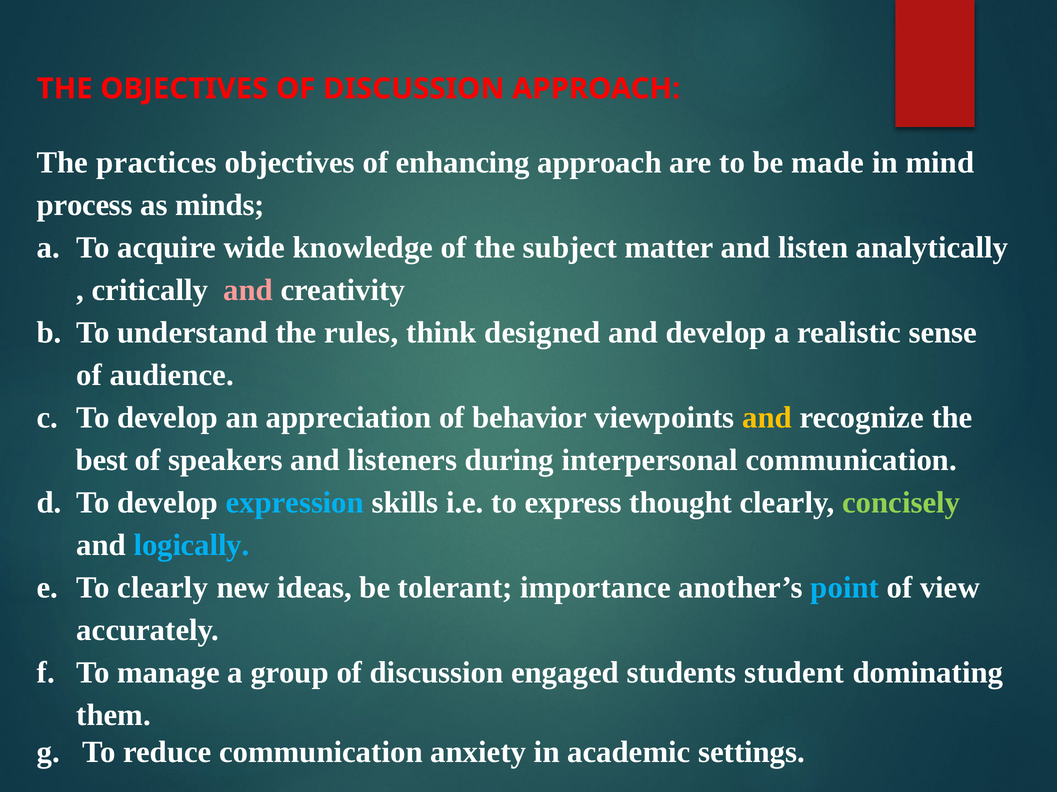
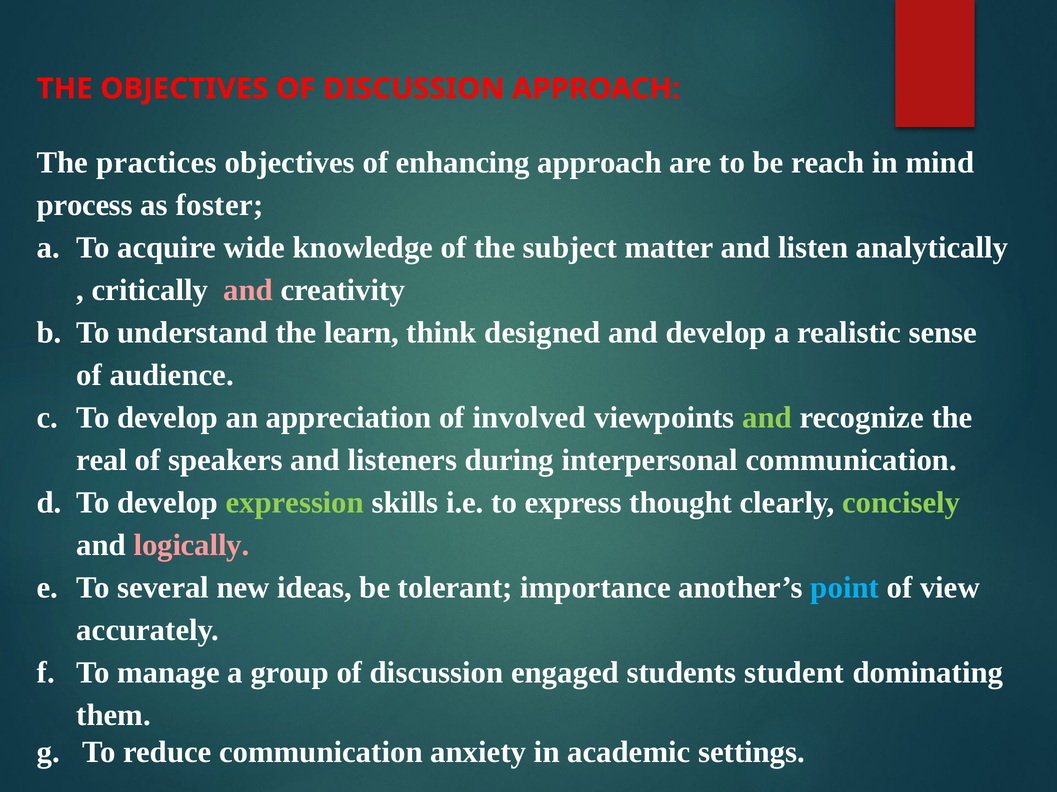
made: made -> reach (828, 163)
minds: minds -> foster (220, 205)
rules: rules -> learn (362, 333)
behavior: behavior -> involved (529, 418)
and colour: yellow -> light green (767, 418)
best: best -> real (102, 461)
expression colour: light blue -> light green (295, 503)
logically colour: light blue -> pink (192, 546)
To clearly: clearly -> several (163, 588)
